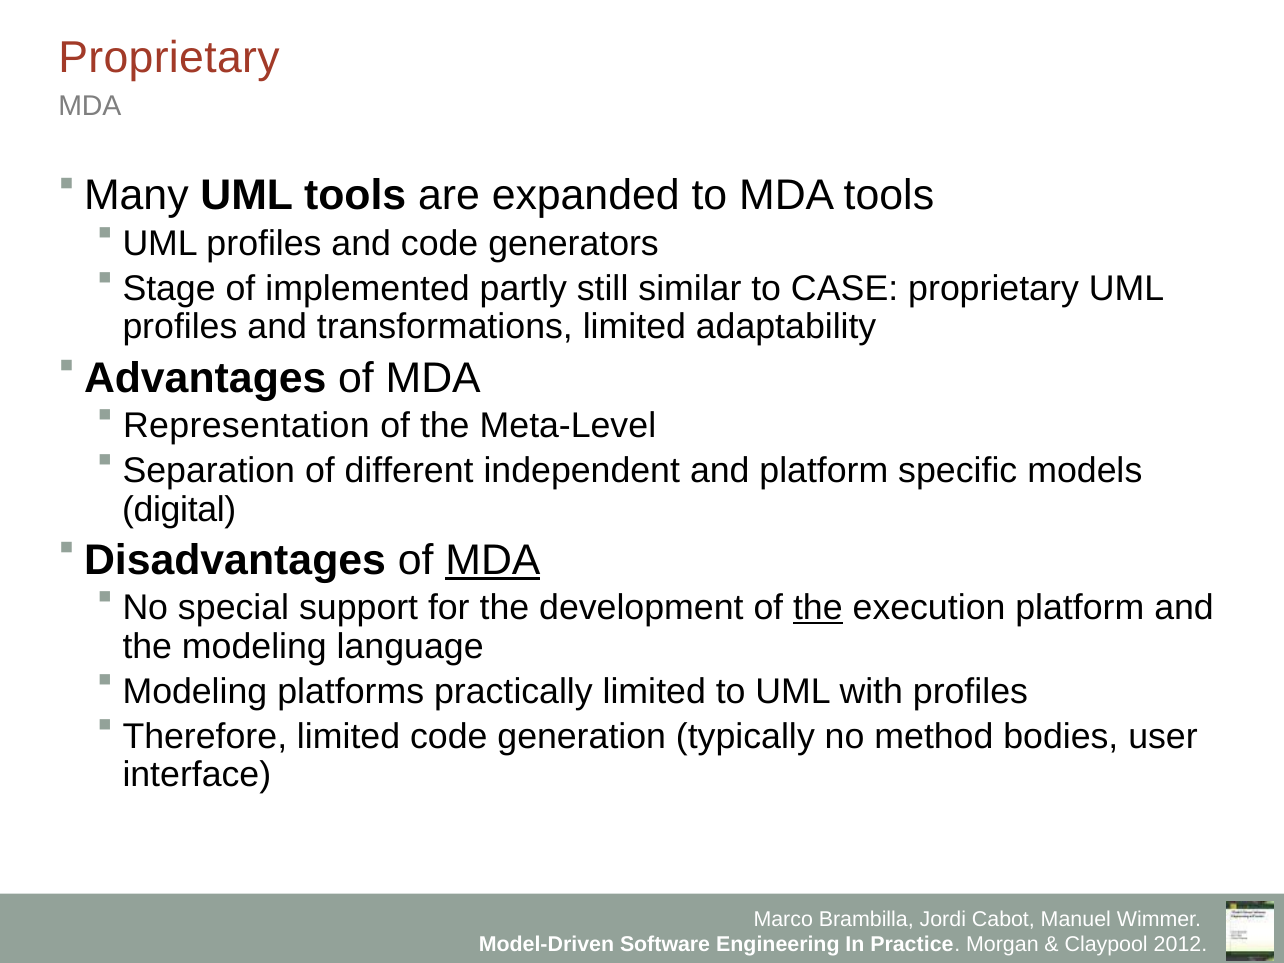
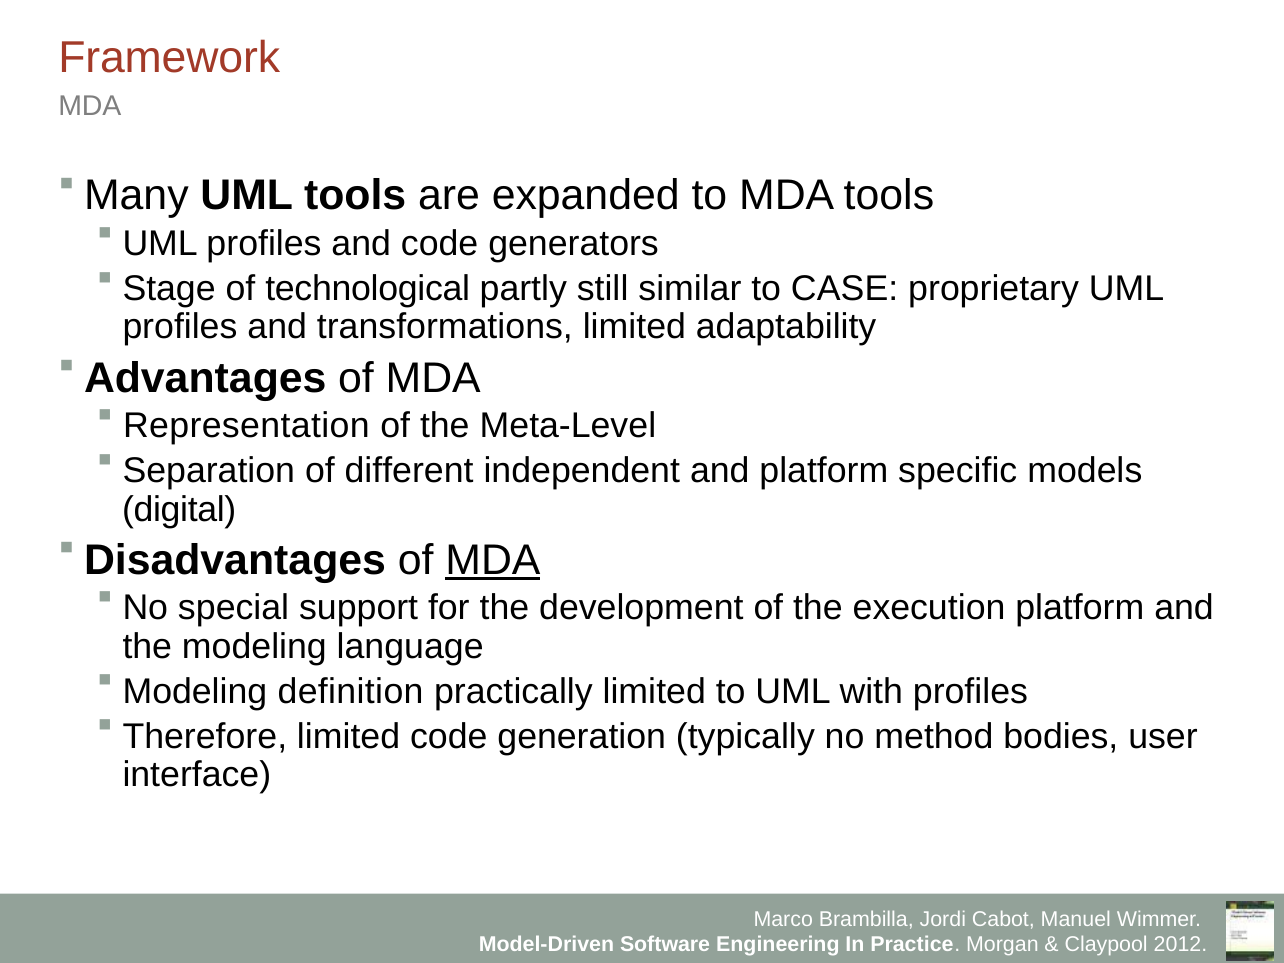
Proprietary: Proprietary -> Framework (169, 58)
implemented: implemented -> technological (368, 289)
the underline: present -> none (818, 608)
platforms: platforms -> definition (351, 691)
